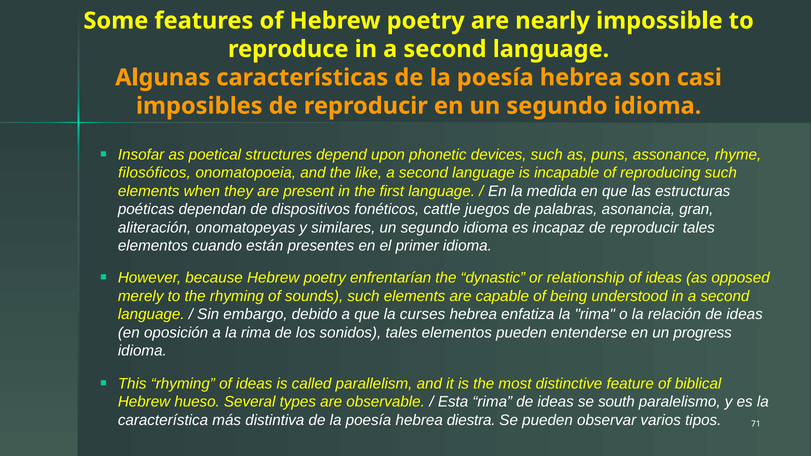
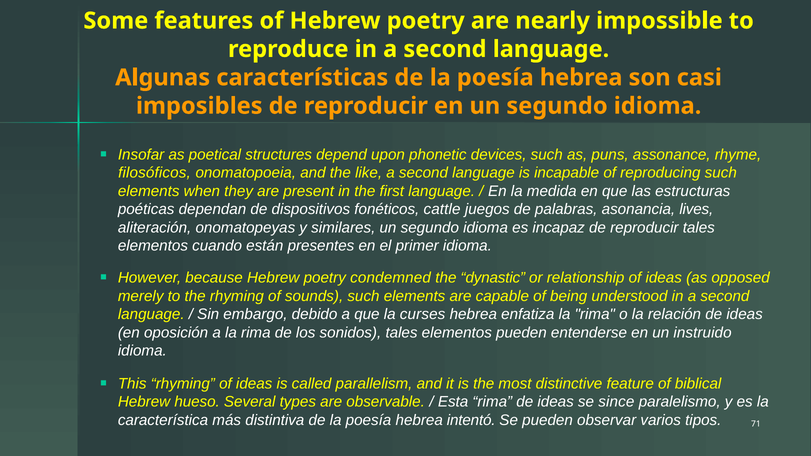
gran: gran -> lives (696, 209)
enfrentarían: enfrentarían -> condemned (391, 278)
progress: progress -> instruido (703, 333)
south: south -> since (616, 402)
diestra: diestra -> intentó (471, 420)
